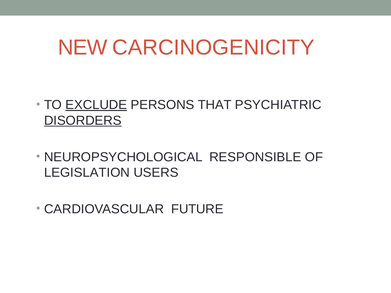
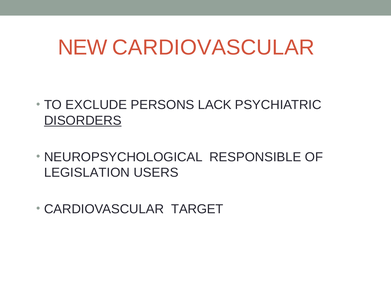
NEW CARCINOGENICITY: CARCINOGENICITY -> CARDIOVASCULAR (213, 48)
EXCLUDE underline: present -> none (96, 105)
THAT: THAT -> LACK (215, 105)
FUTURE: FUTURE -> TARGET (197, 209)
